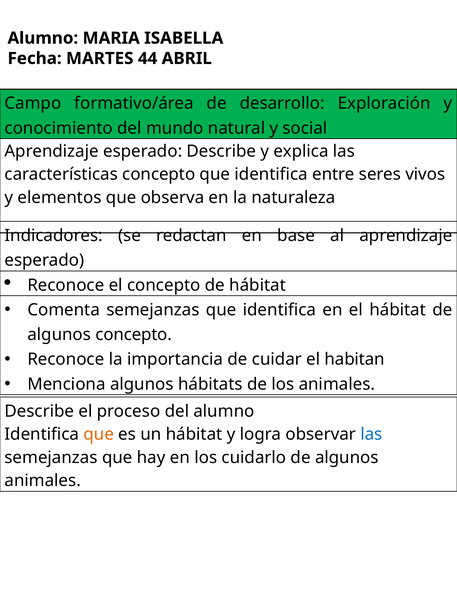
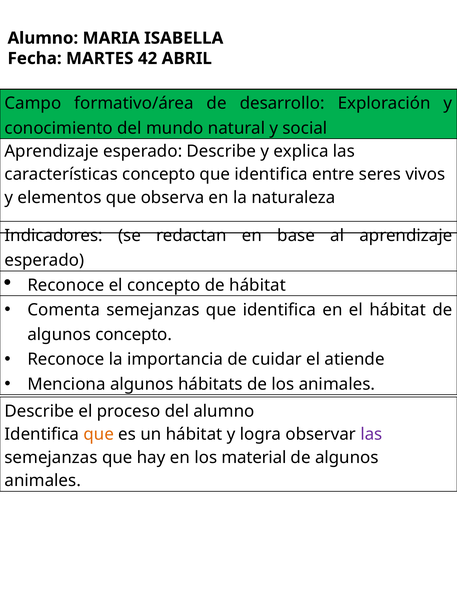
44: 44 -> 42 (148, 58)
habitan: habitan -> atiende (355, 360)
las colour: blue -> purple (371, 435)
cuidarlo: cuidarlo -> material (254, 458)
